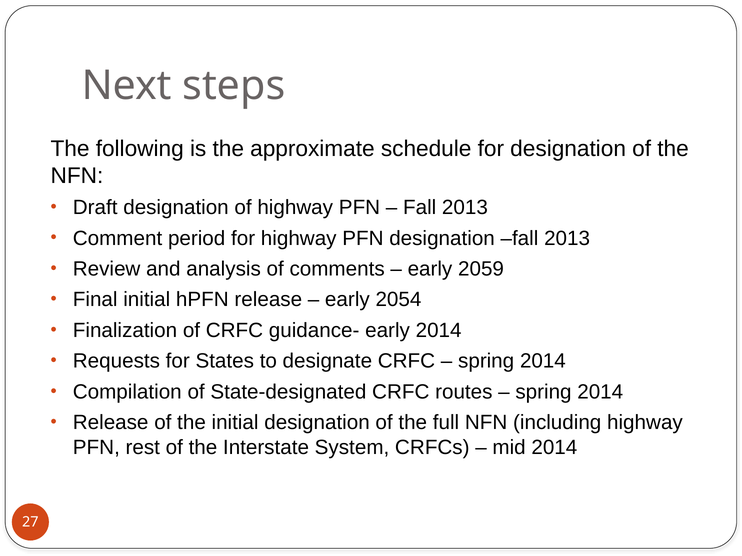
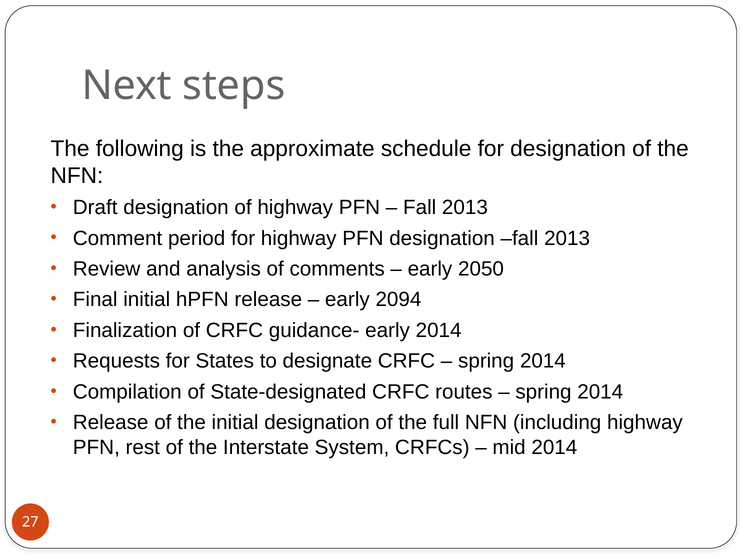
2059: 2059 -> 2050 (481, 269)
2054: 2054 -> 2094 (398, 300)
